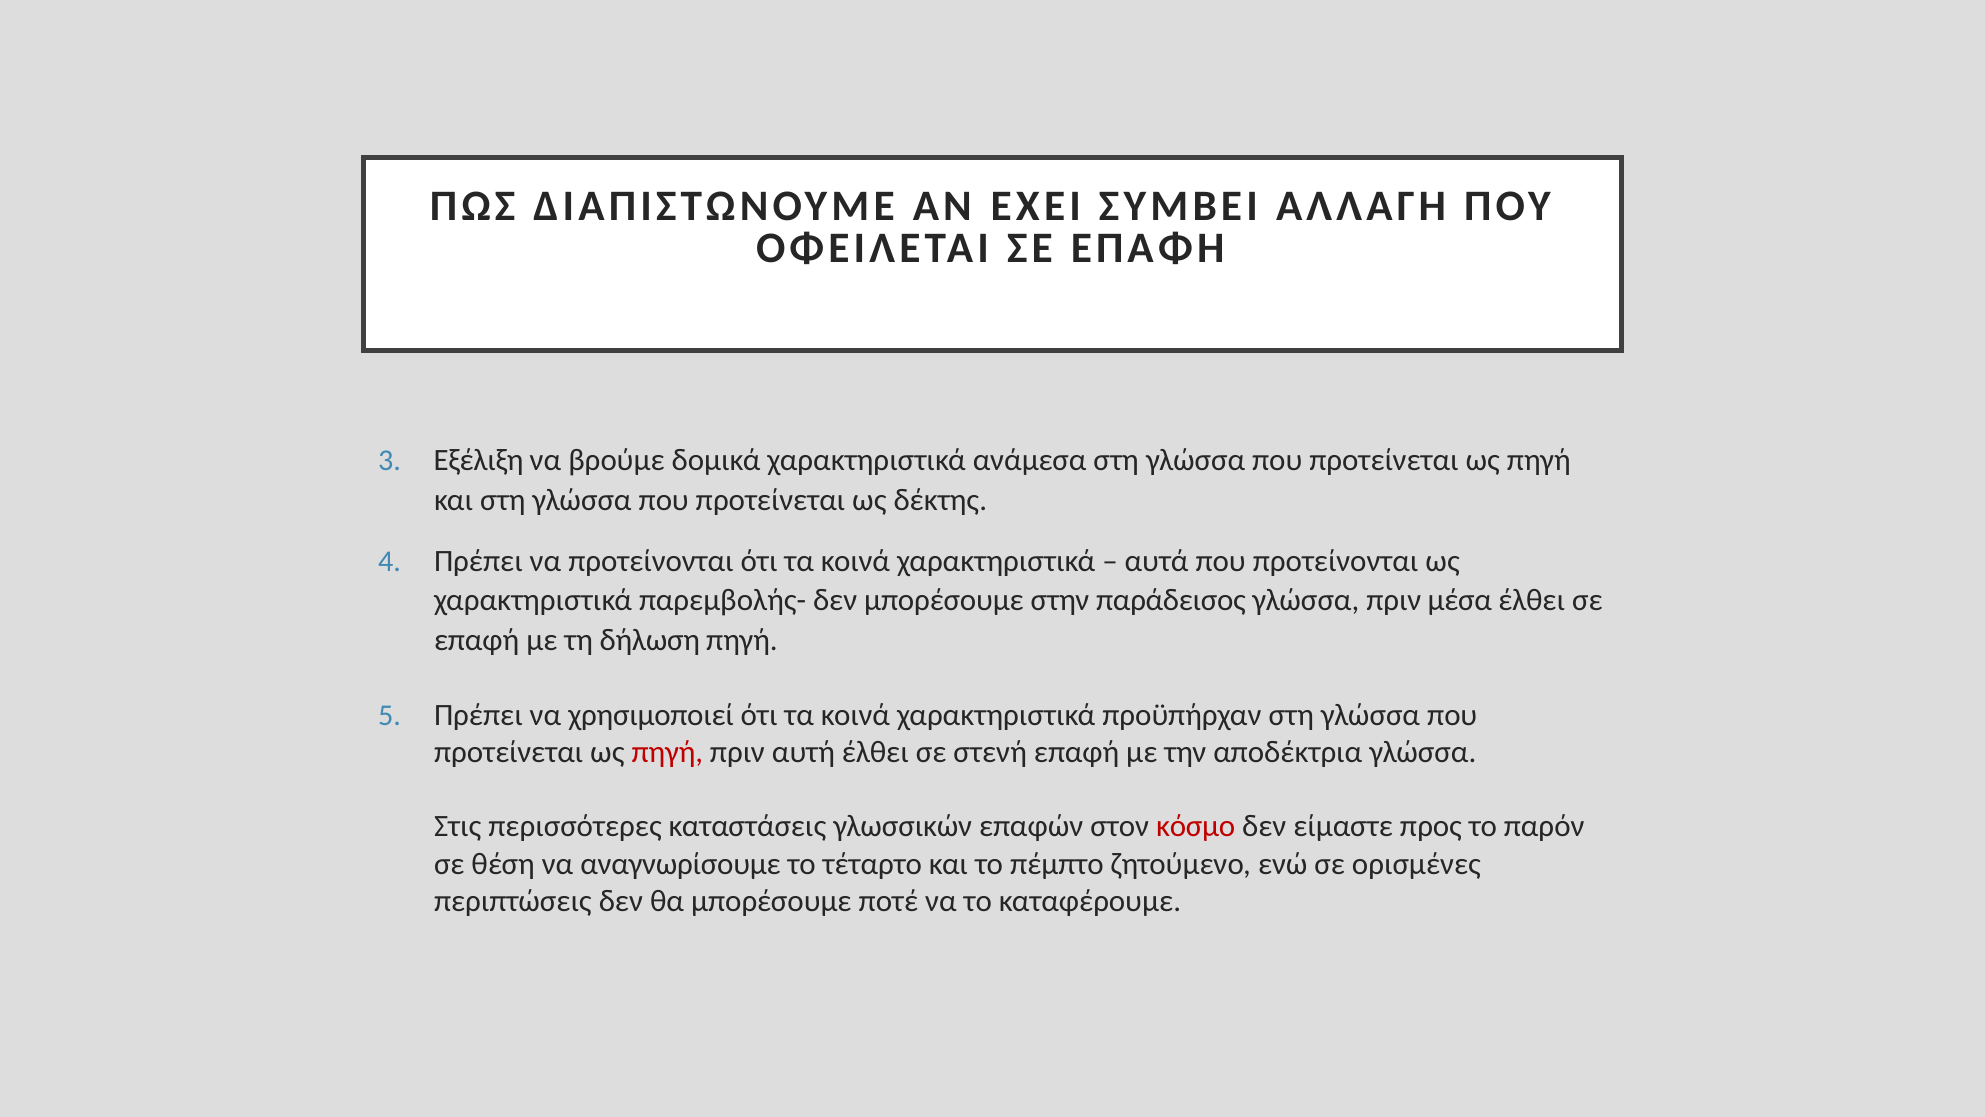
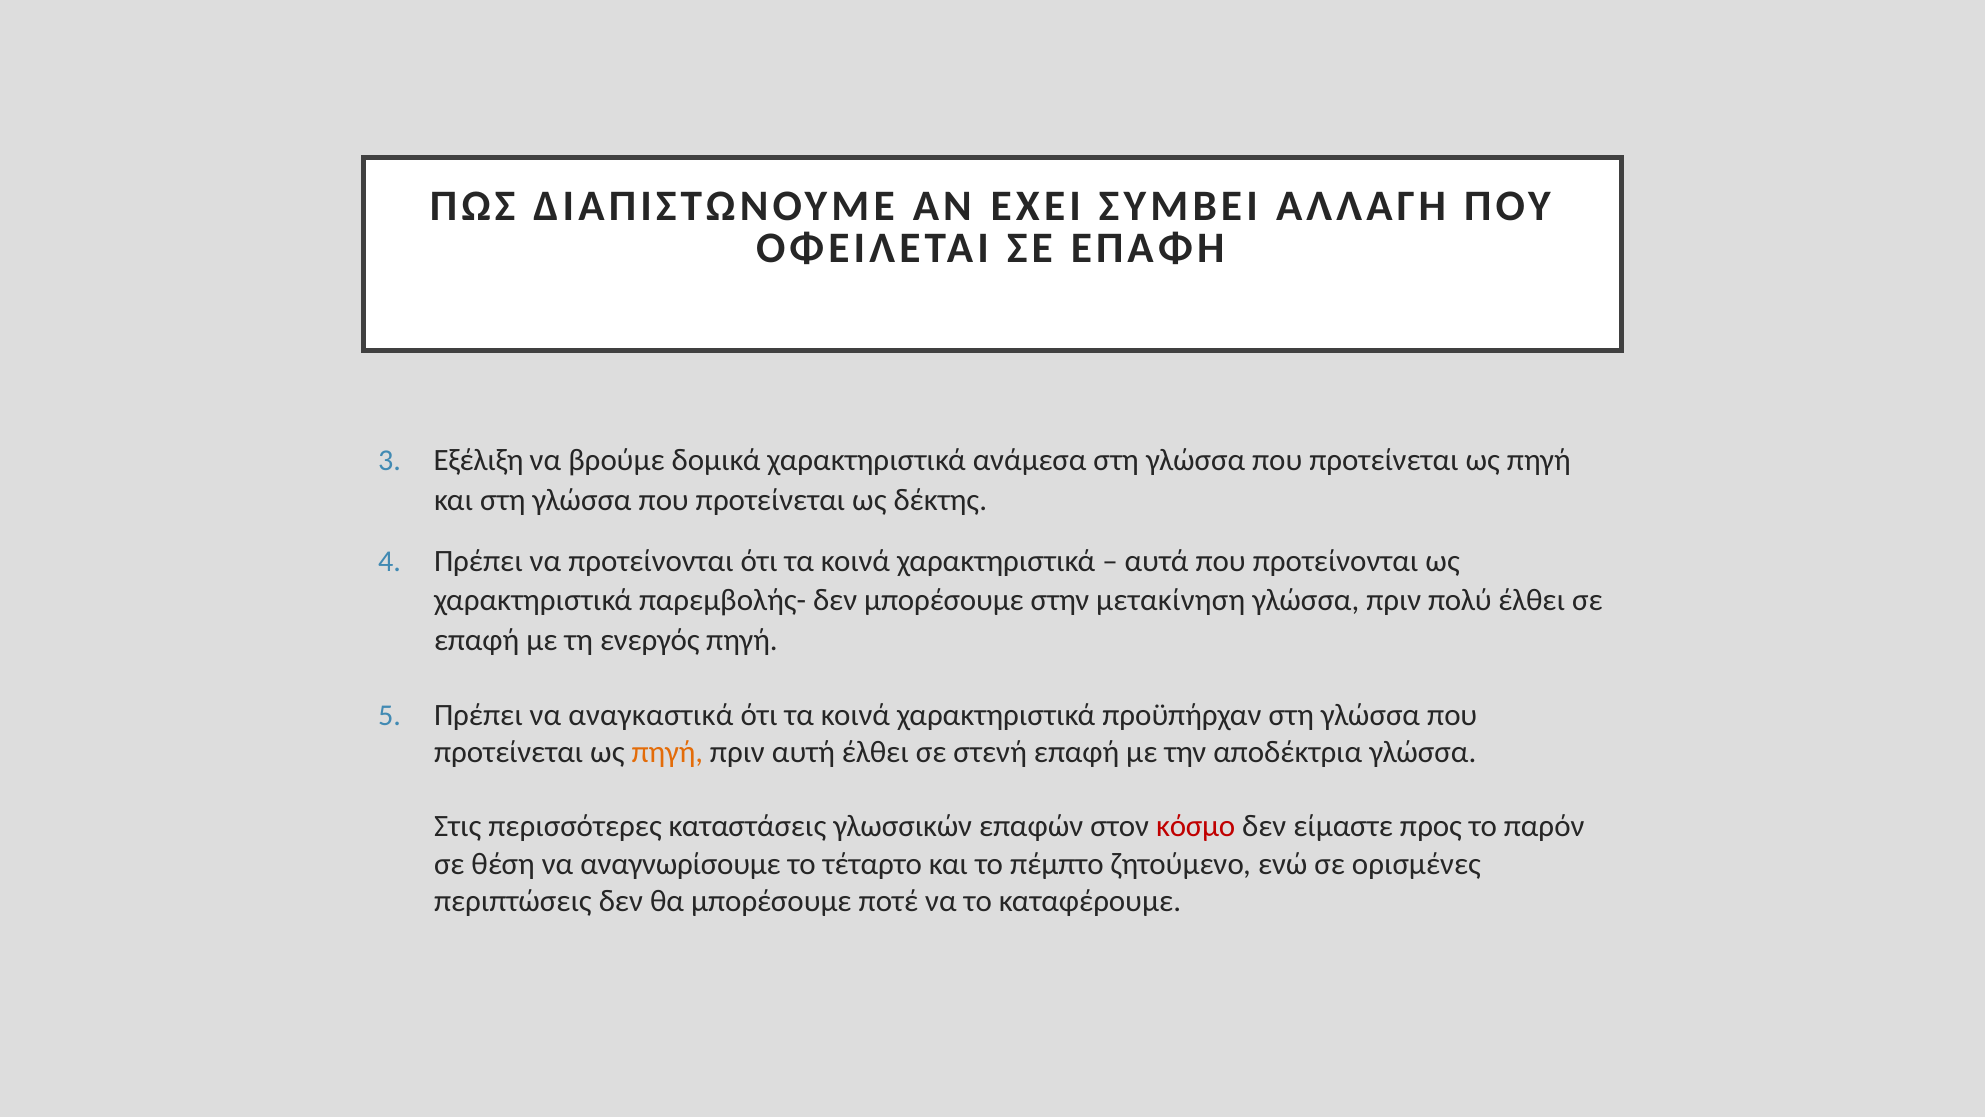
παράδεισος: παράδεισος -> μετακίνηση (1171, 600)
μέσα: μέσα -> πολύ (1460, 600)
δήλωση: δήλωση -> ενεργός (650, 640)
χρησιμοποιεί: χρησιμοποιεί -> αναγκαστικά (651, 715)
πηγή colour: red -> orange (667, 752)
